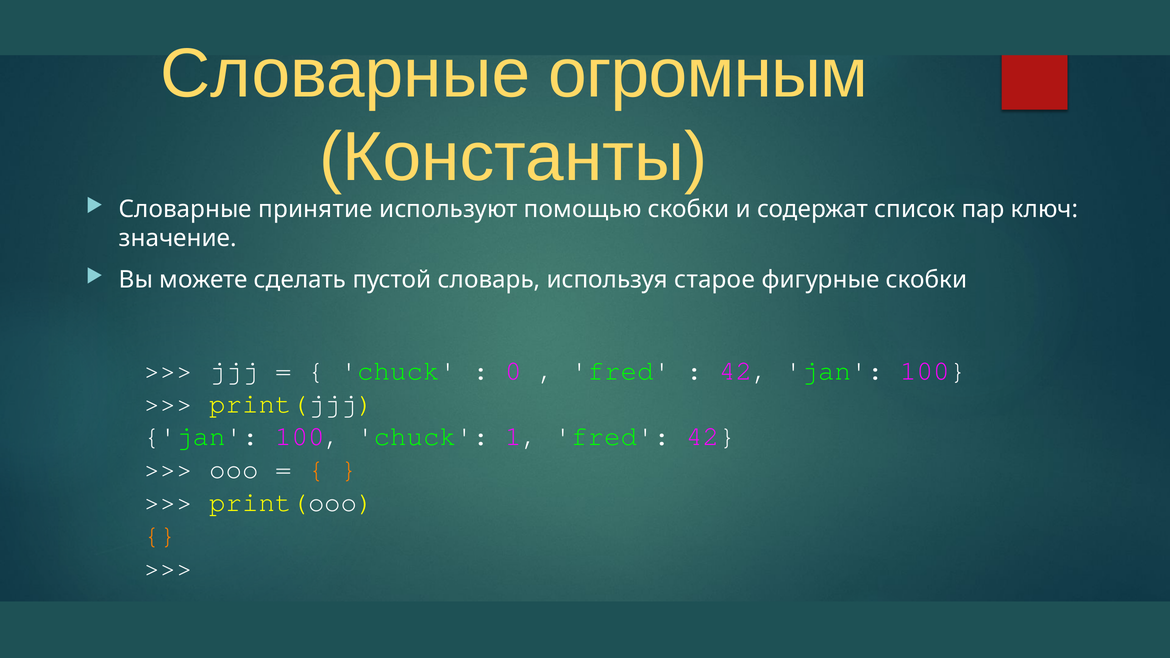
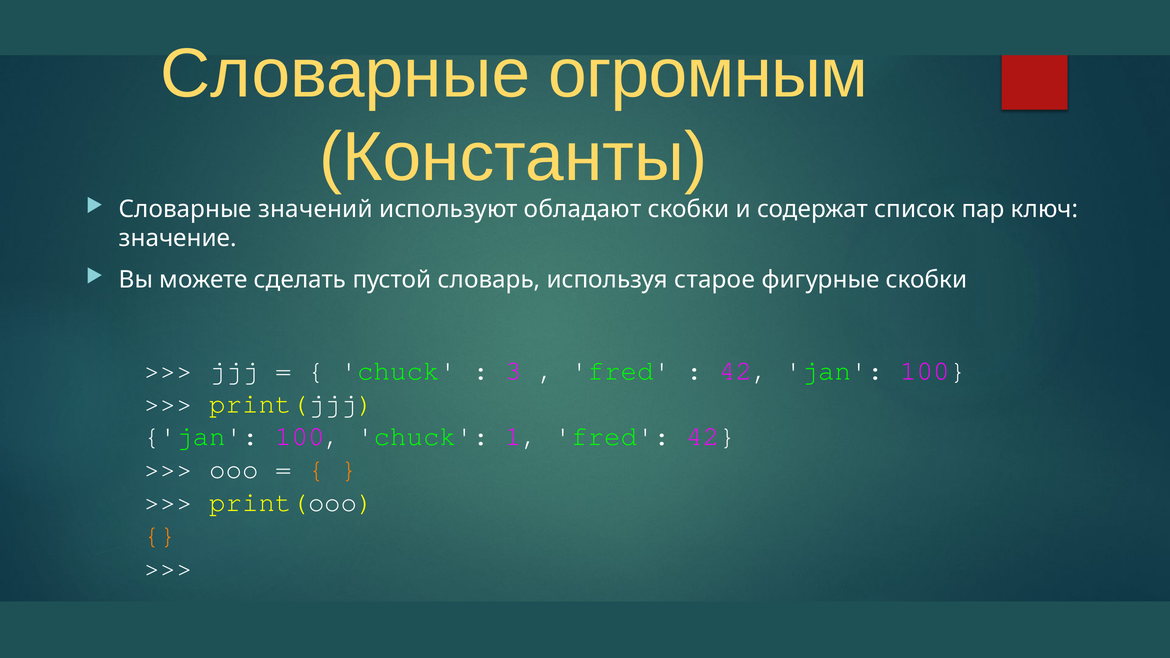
принятие: принятие -> значений (316, 209)
помощью: помощью -> обладают (583, 209)
0: 0 -> 3 (514, 371)
